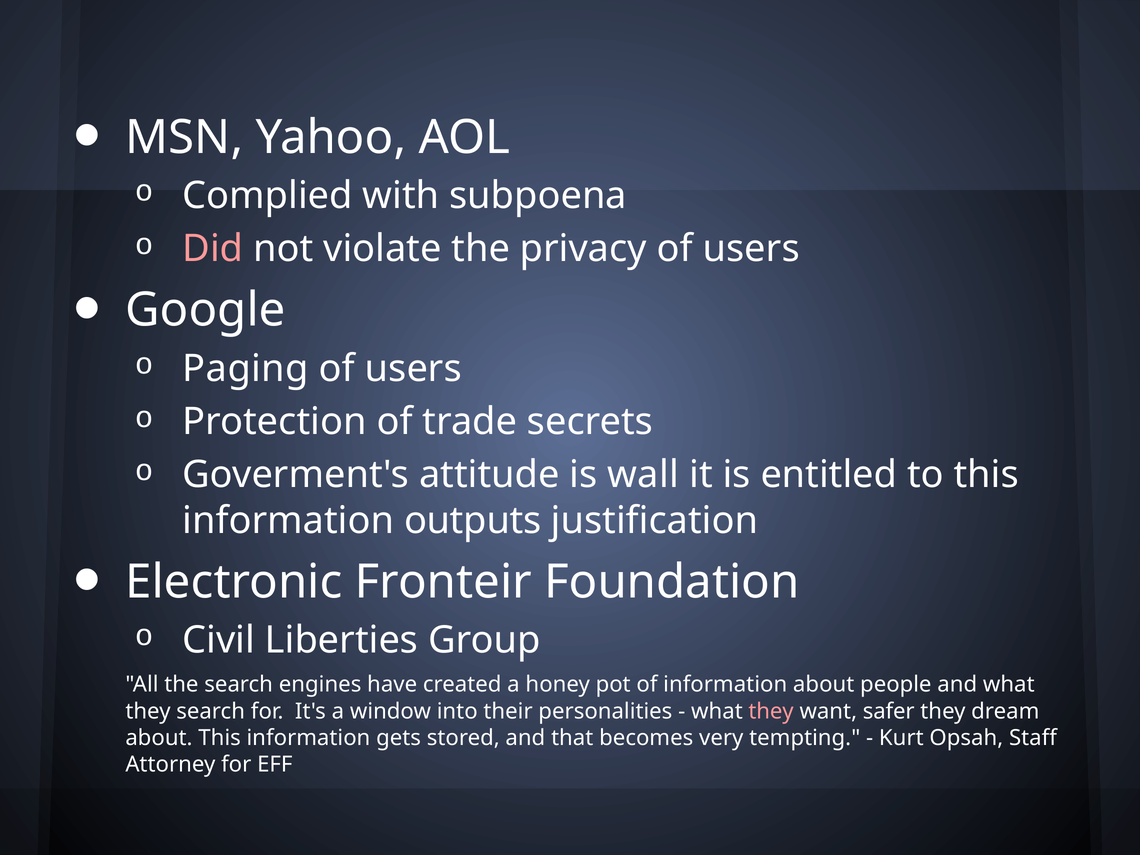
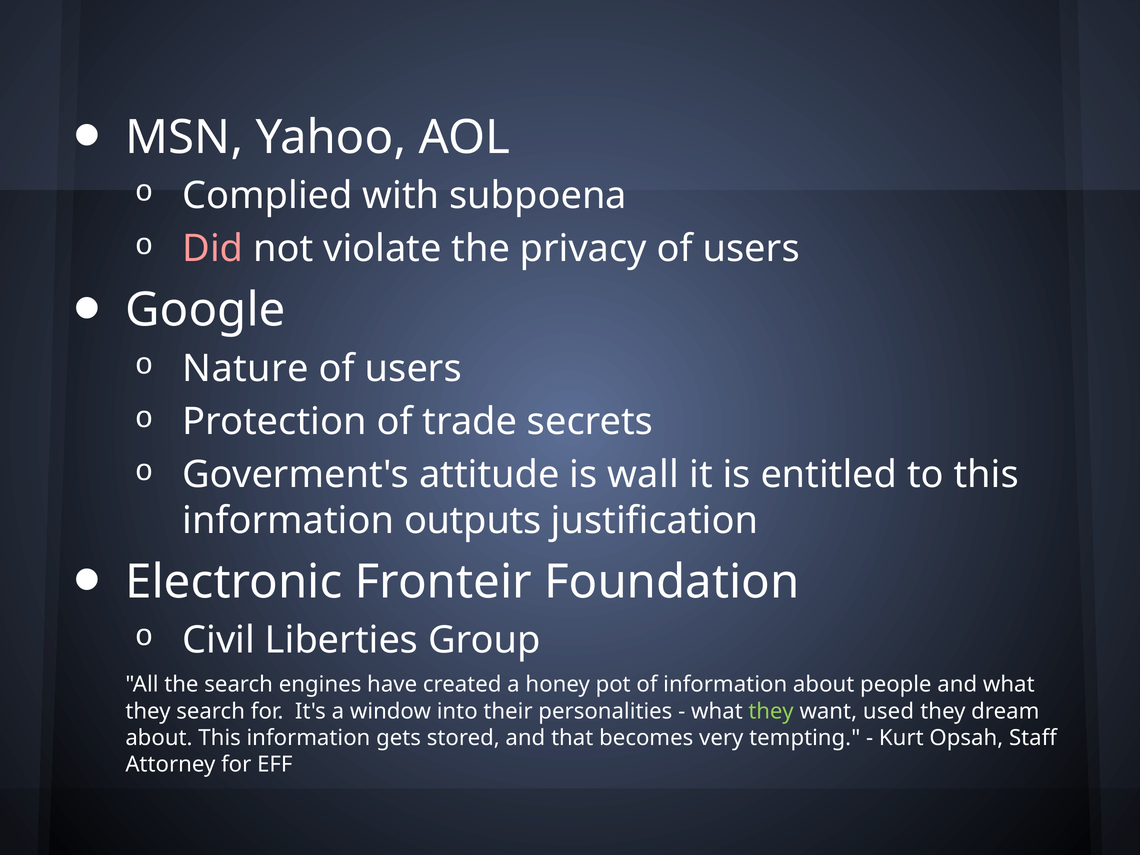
Paging: Paging -> Nature (246, 369)
they colour: pink -> light green (771, 711)
safer: safer -> used (889, 711)
